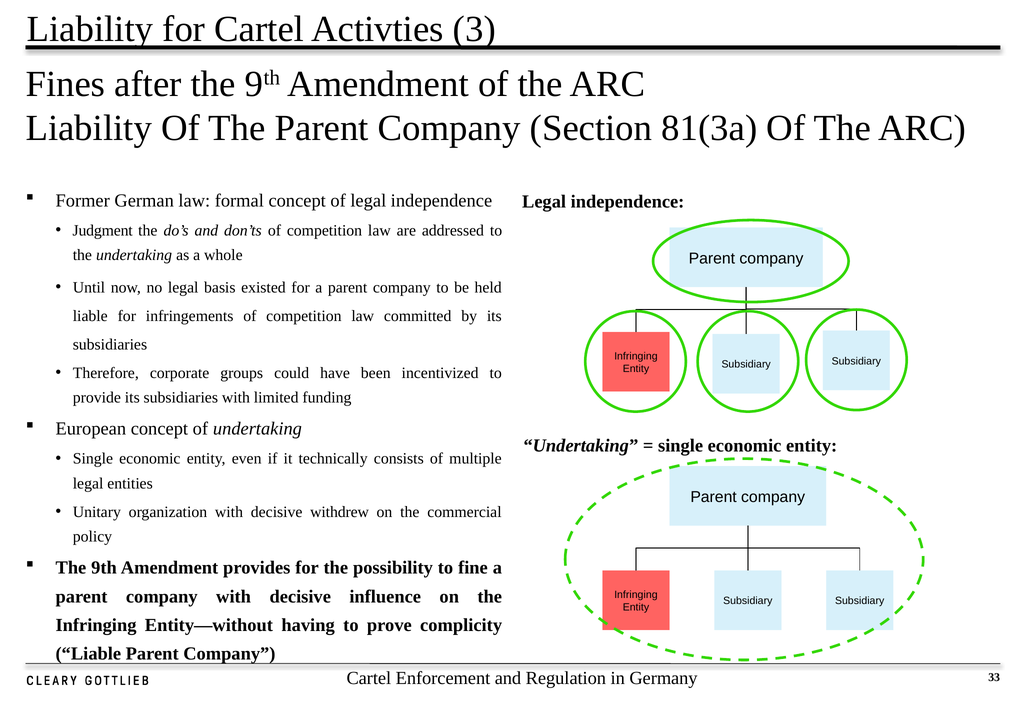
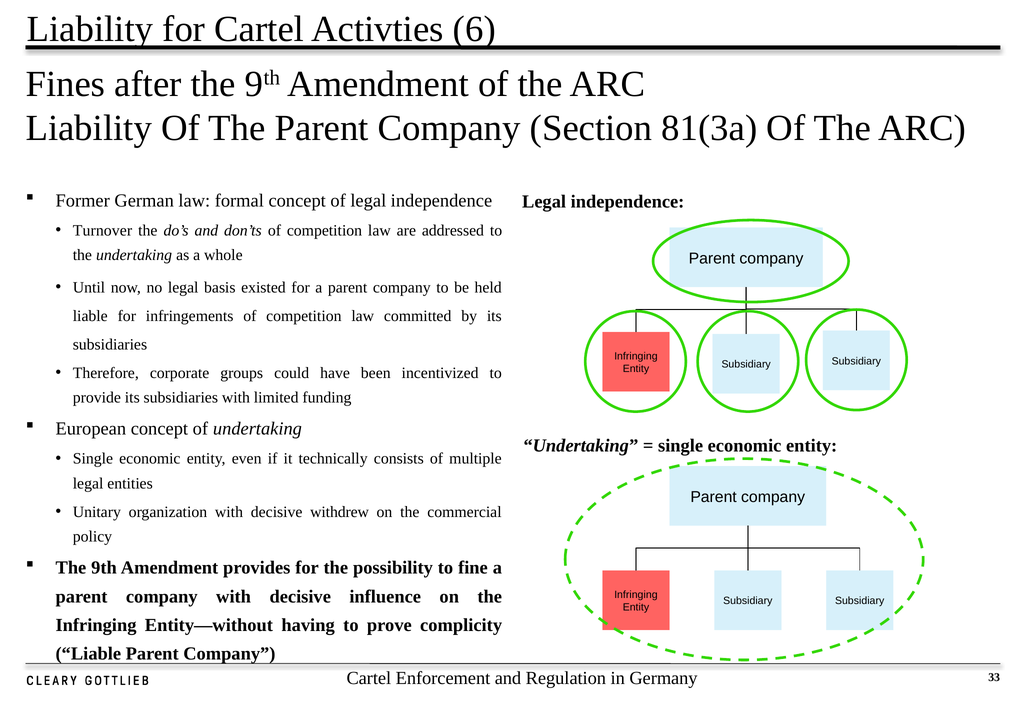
3: 3 -> 6 (474, 29)
Judgment: Judgment -> Turnover (103, 231)
